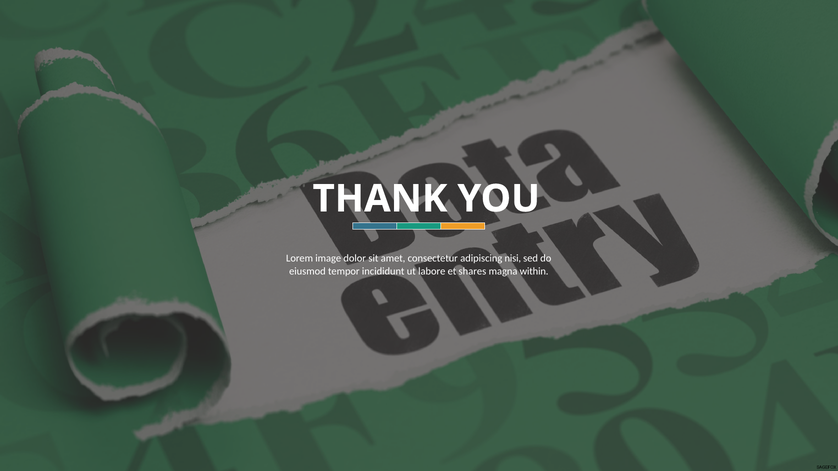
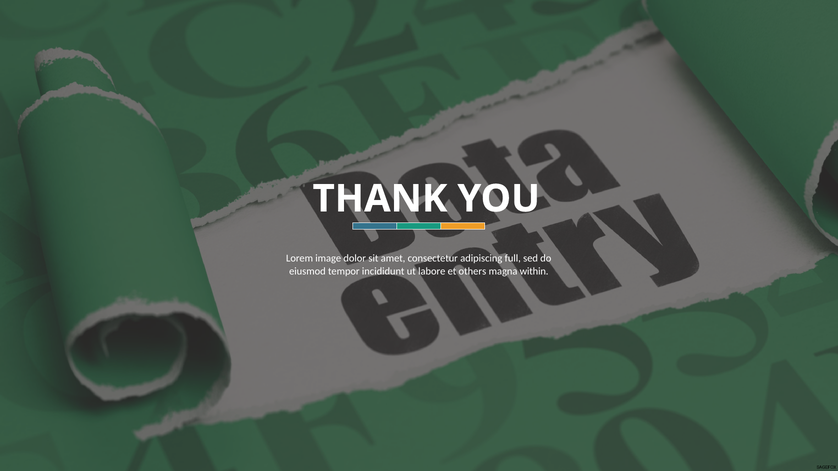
nisi: nisi -> full (513, 259)
shares: shares -> others (472, 271)
